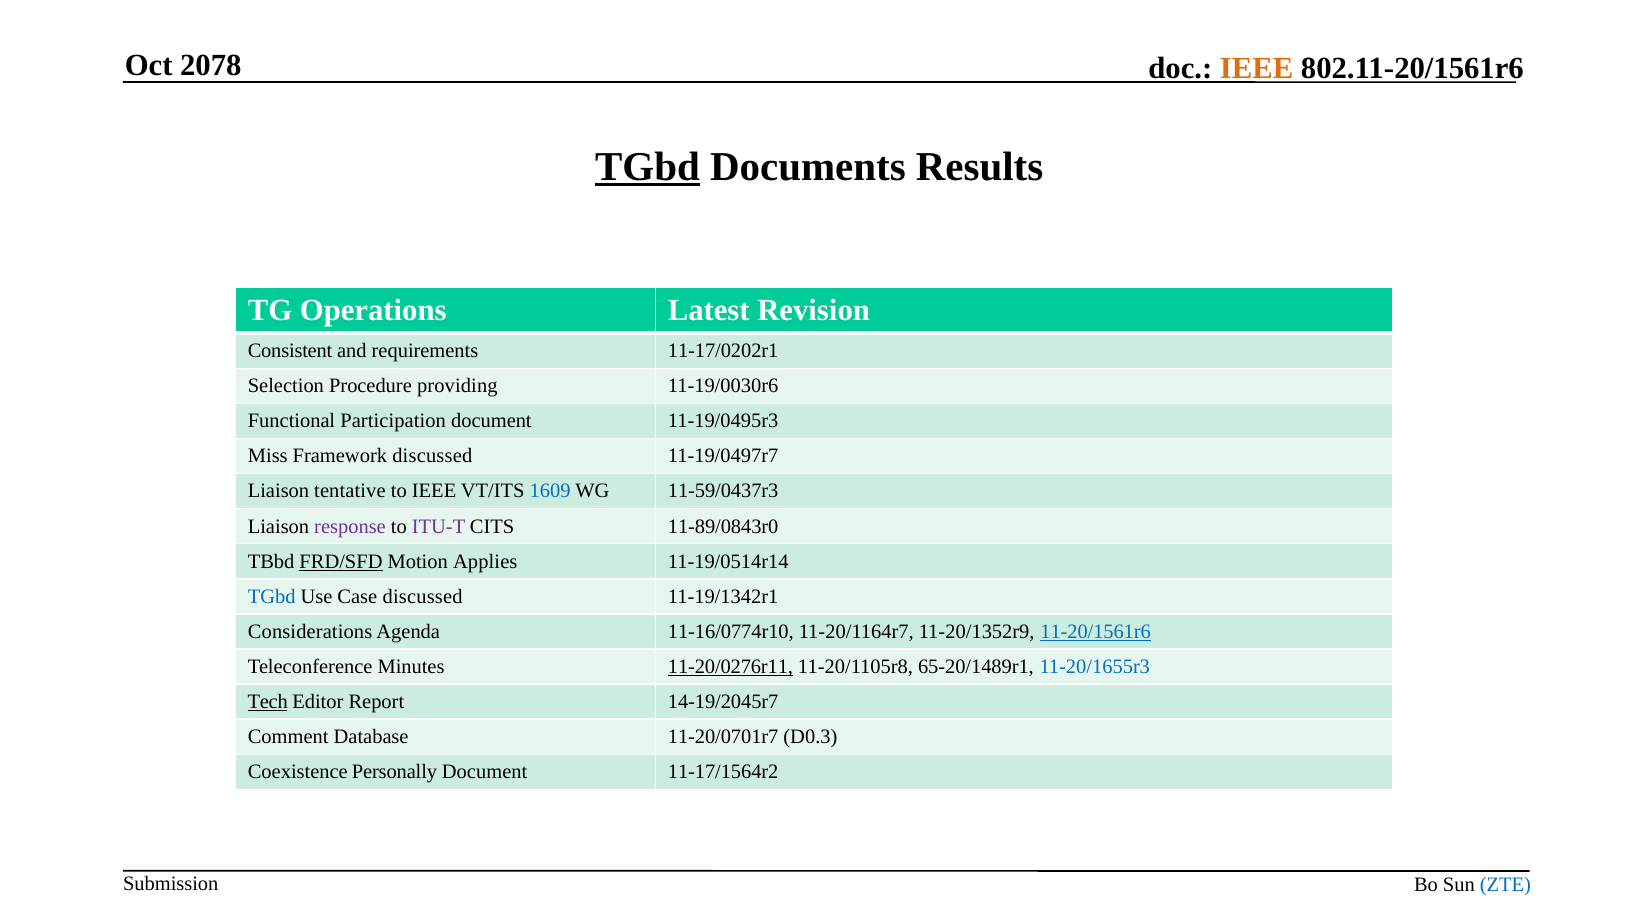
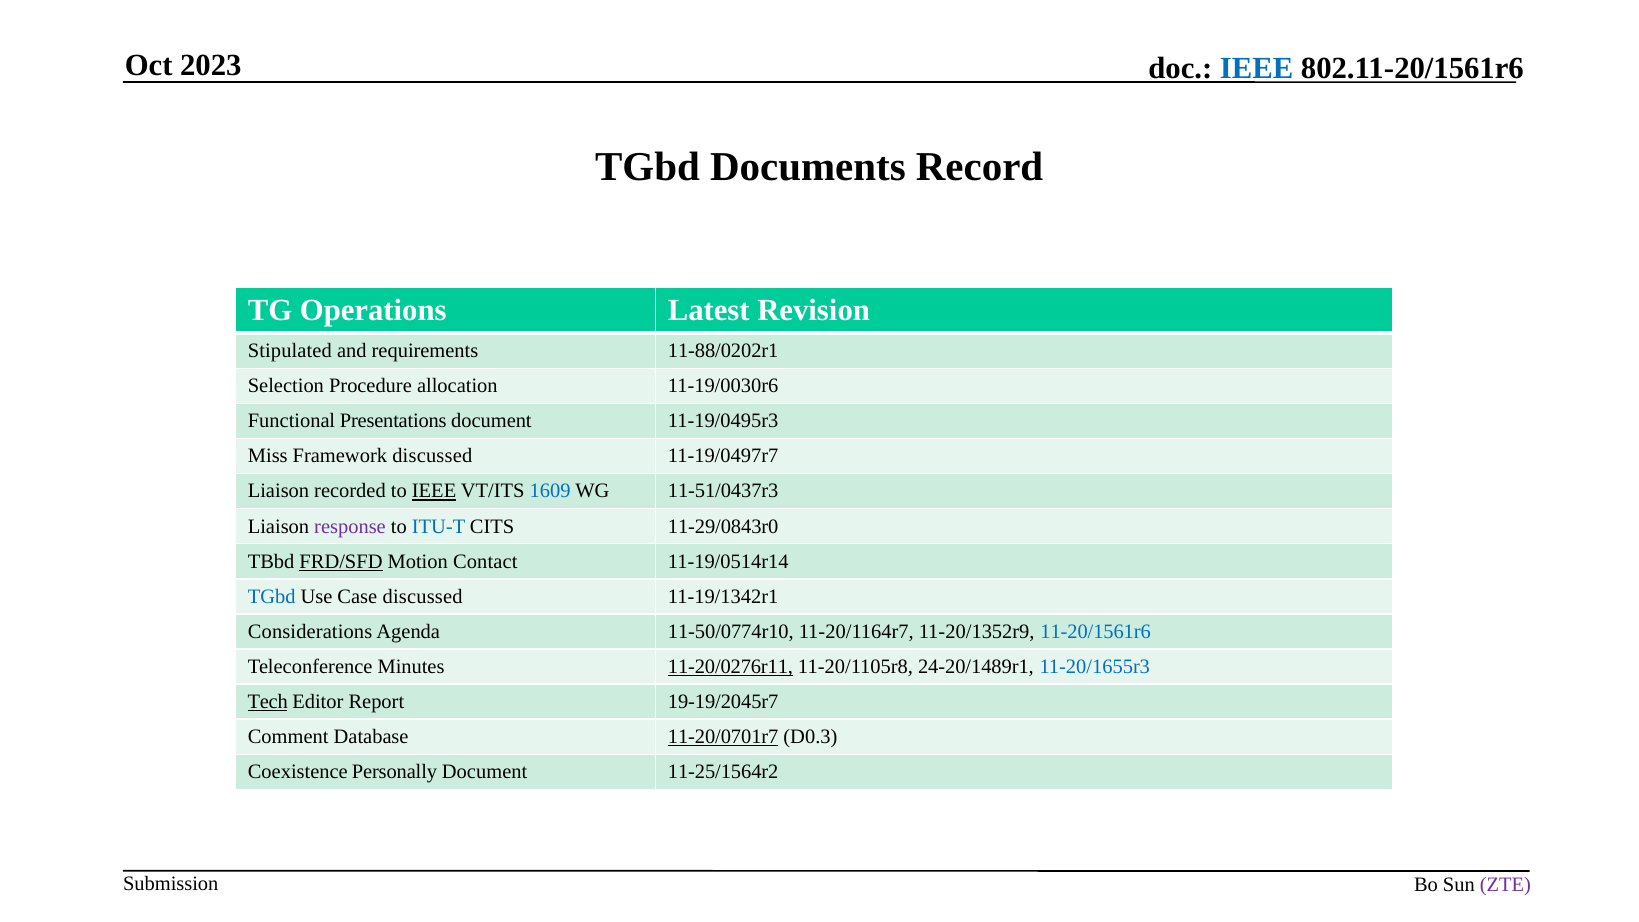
2078: 2078 -> 2023 (211, 65)
IEEE colour: orange -> blue (1257, 68)
TGbd underline: present -> none (647, 167)
Results: Results -> Record (980, 167)
Consistent: Consistent -> Stipulated (290, 351)
11-17/0202r1: 11-17/0202r1 -> 11-88/0202r1 (723, 351)
providing: providing -> allocation (457, 386)
Participation: Participation -> Presentations (393, 421)
tentative: tentative -> recorded (350, 491)
IEEE underline: none -> present (434, 491)
11-59/0437r3: 11-59/0437r3 -> 11-51/0437r3 (723, 491)
ITU-T colour: purple -> blue (439, 526)
11-89/0843r0: 11-89/0843r0 -> 11-29/0843r0 (723, 526)
Applies: Applies -> Contact (485, 561)
11-16/0774r10: 11-16/0774r10 -> 11-50/0774r10 (731, 632)
11-20/1561r6 underline: present -> none (1096, 632)
65-20/1489r1: 65-20/1489r1 -> 24-20/1489r1 (976, 667)
14-19/2045r7: 14-19/2045r7 -> 19-19/2045r7 (723, 702)
11-20/0701r7 underline: none -> present (723, 737)
11-17/1564r2: 11-17/1564r2 -> 11-25/1564r2 (723, 772)
ZTE colour: blue -> purple (1505, 884)
